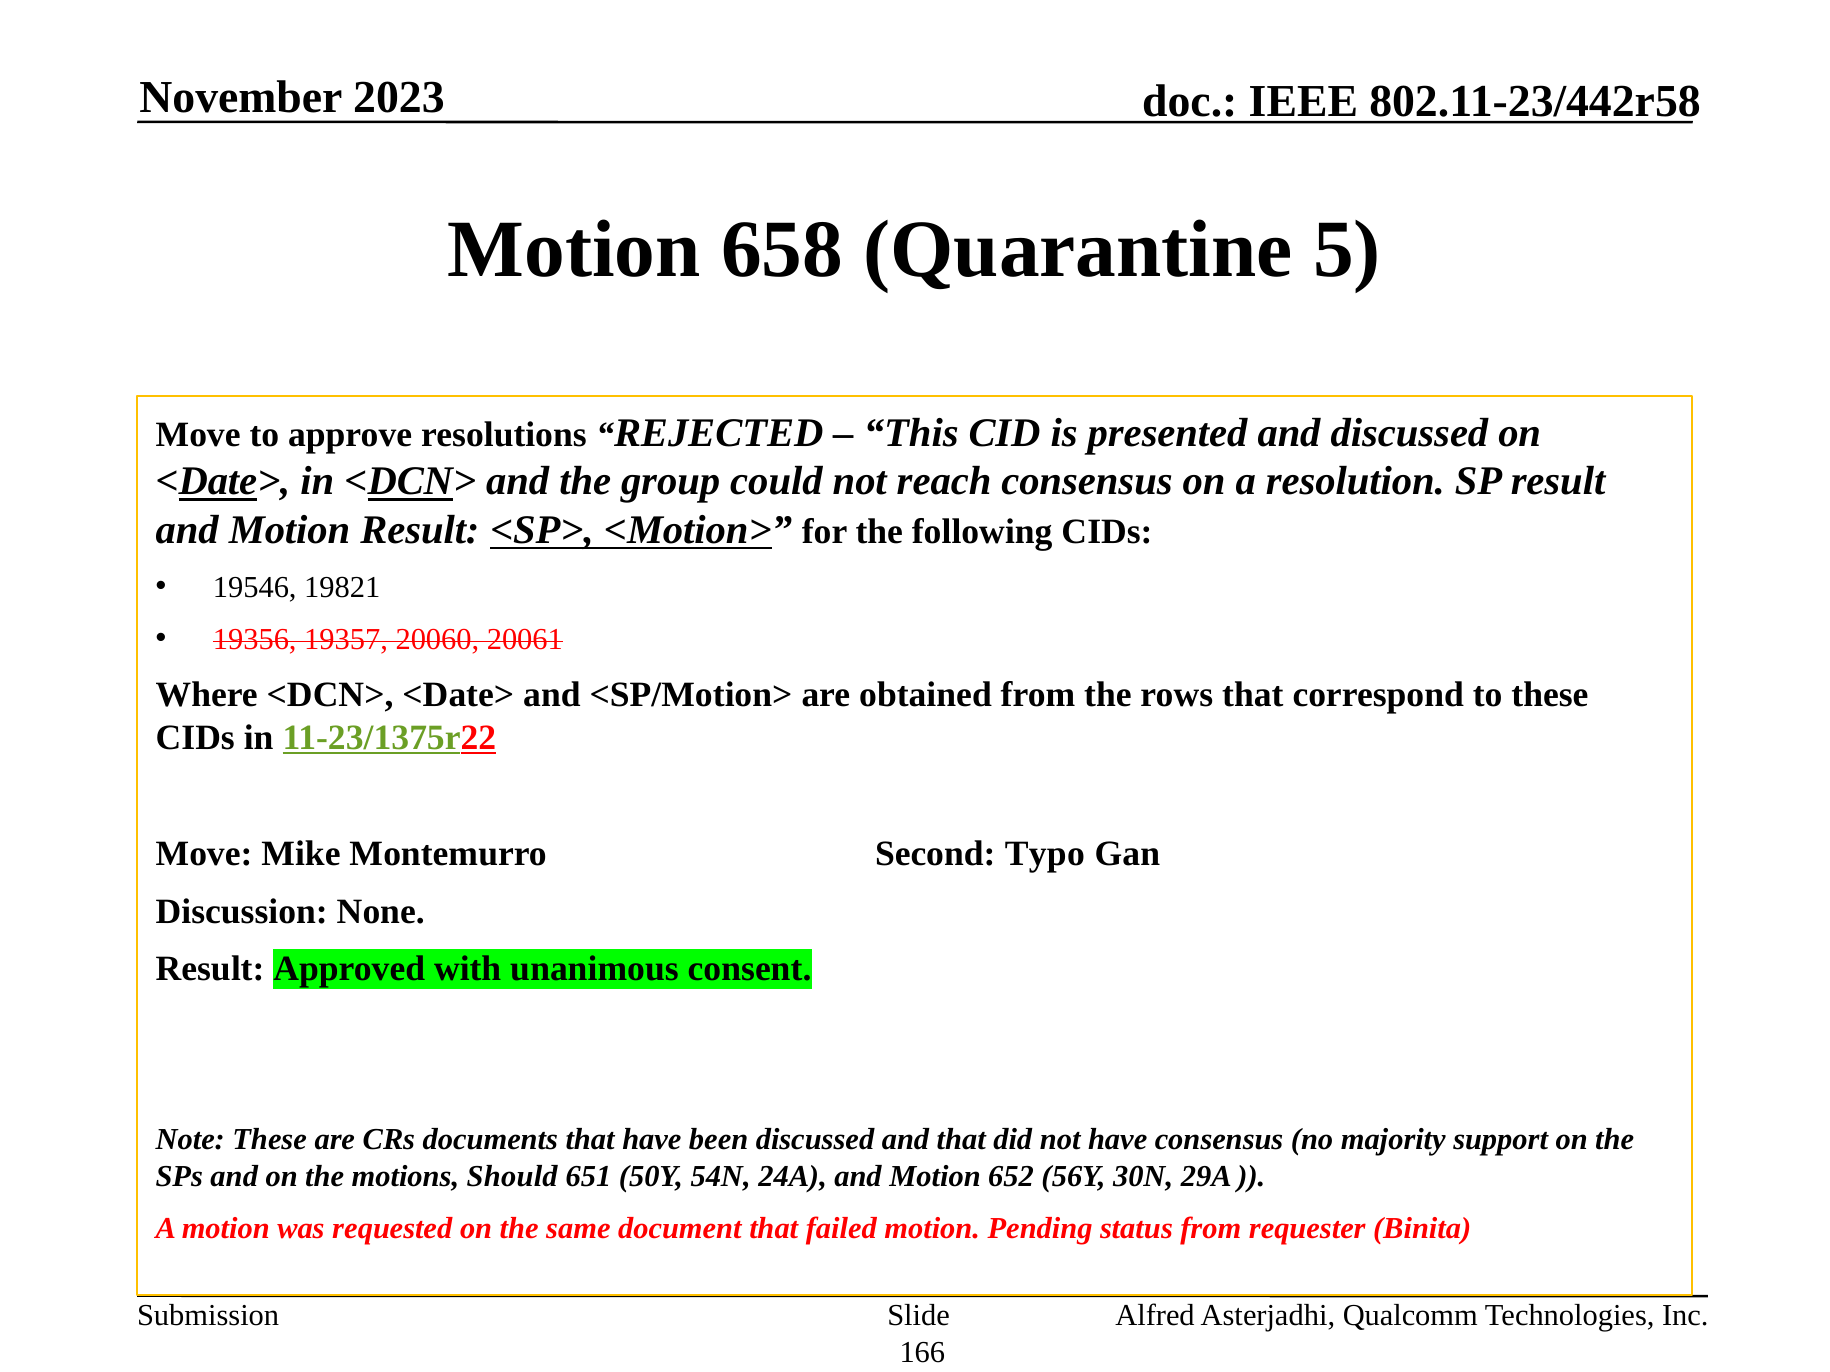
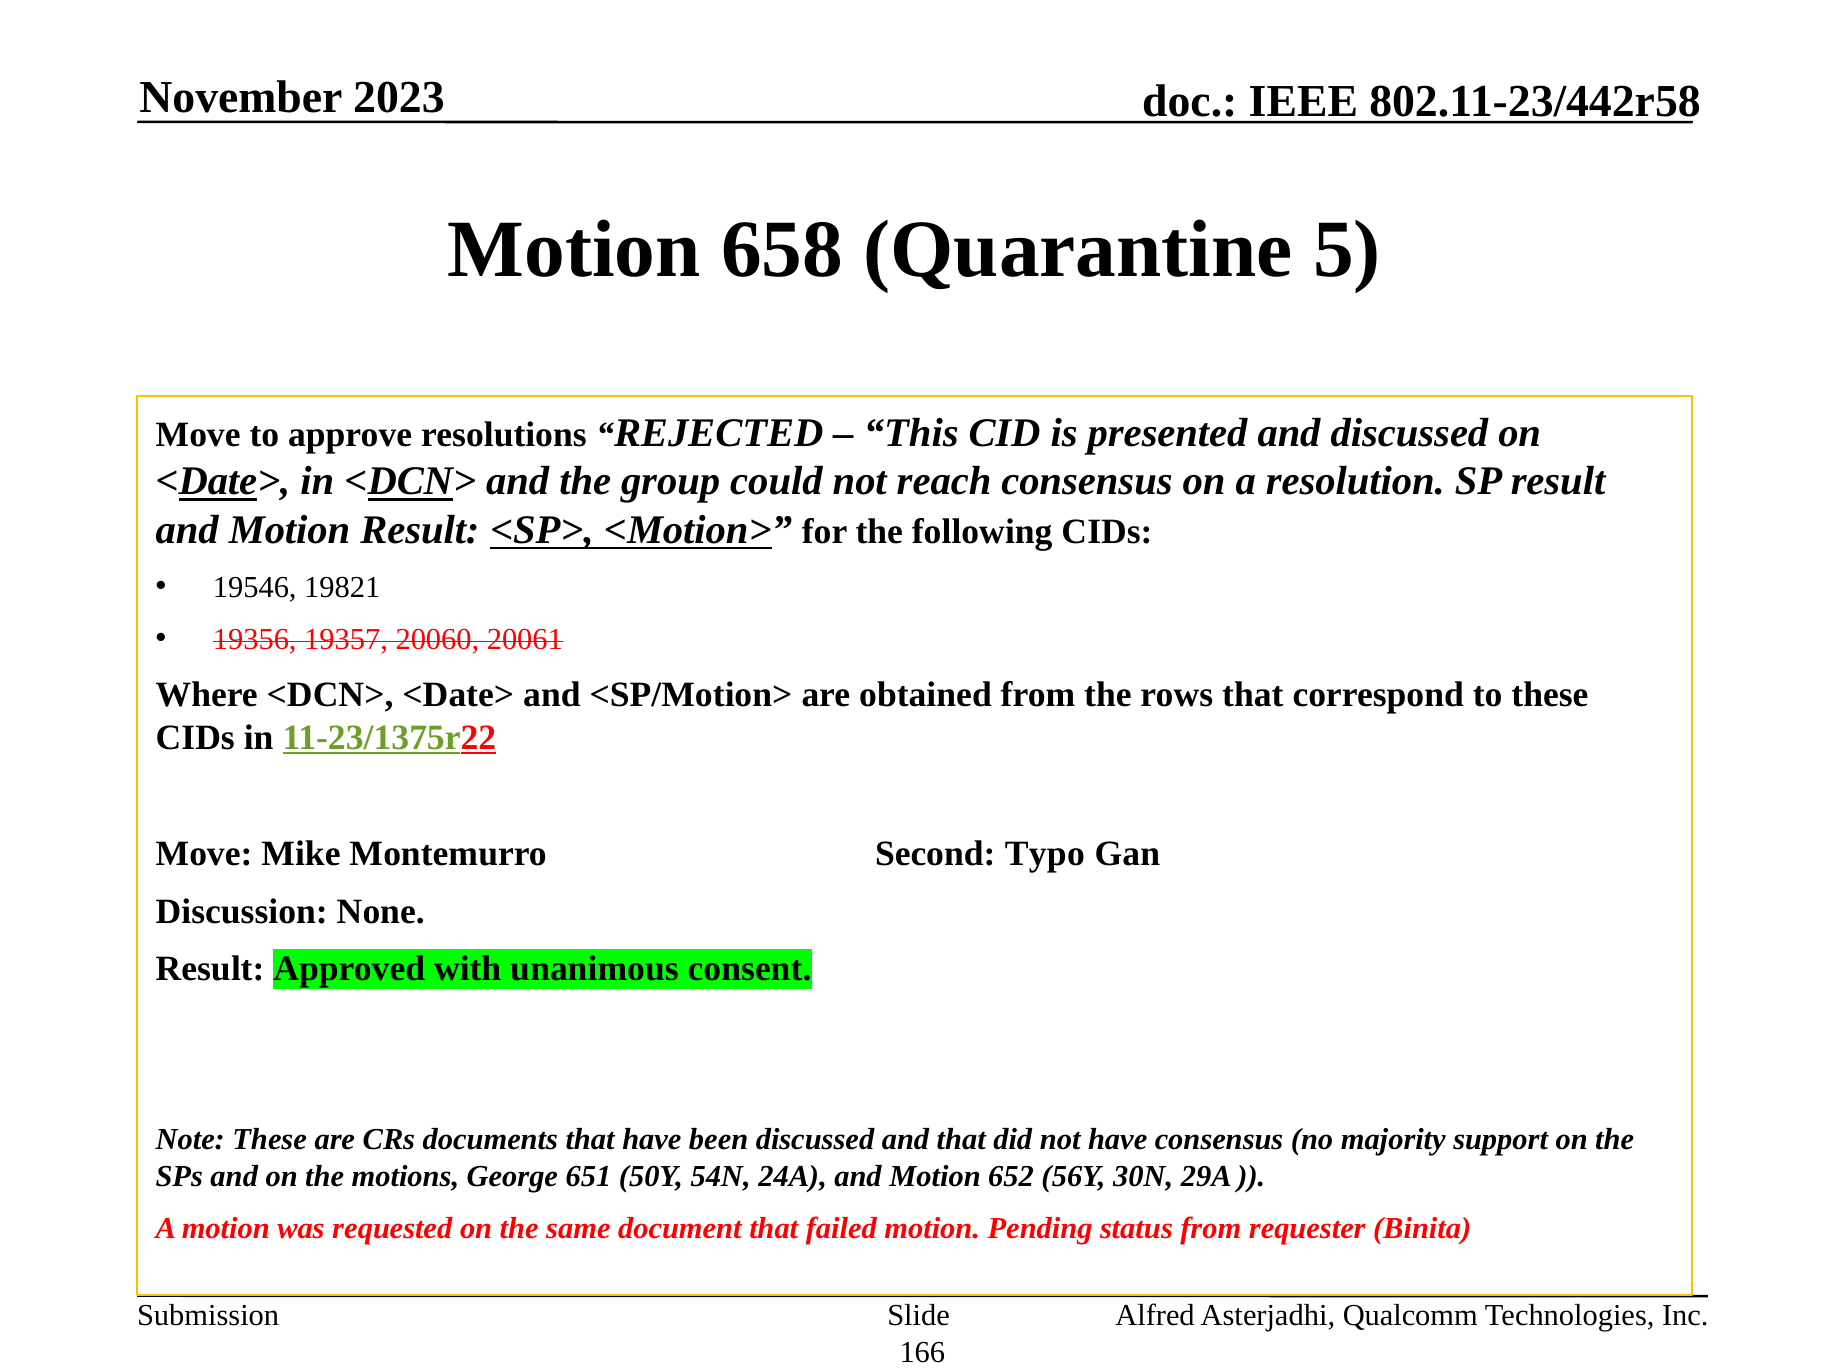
Should: Should -> George (512, 1177)
